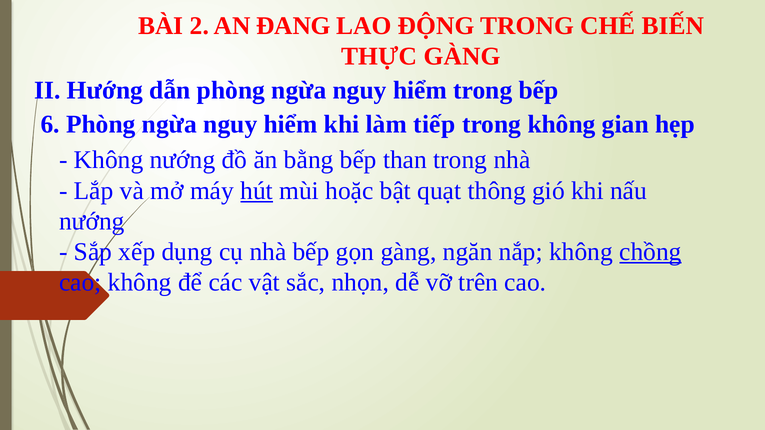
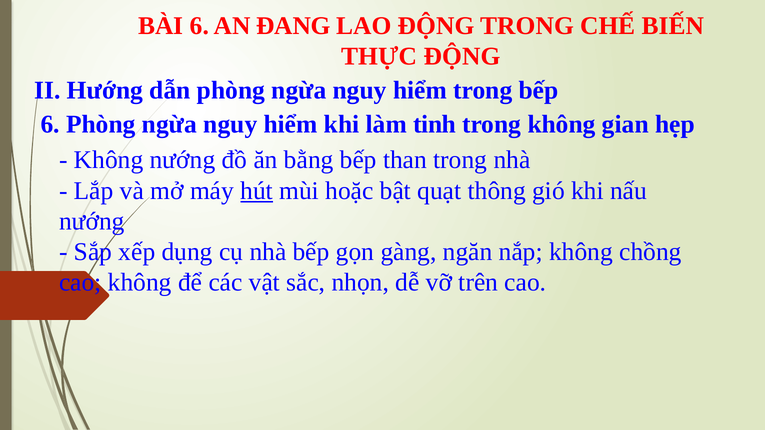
BÀI 2: 2 -> 6 (199, 26)
THỰC GÀNG: GÀNG -> ĐỘNG (462, 56)
tiếp: tiếp -> tinh (435, 124)
chồng underline: present -> none (650, 252)
